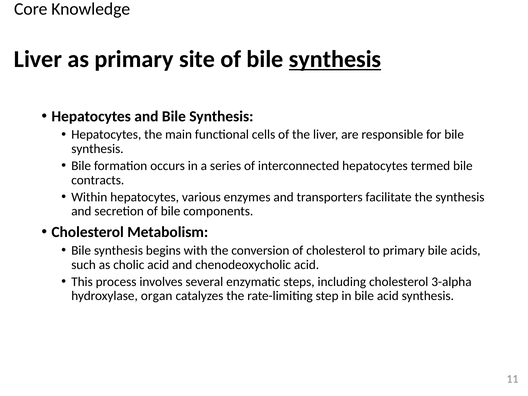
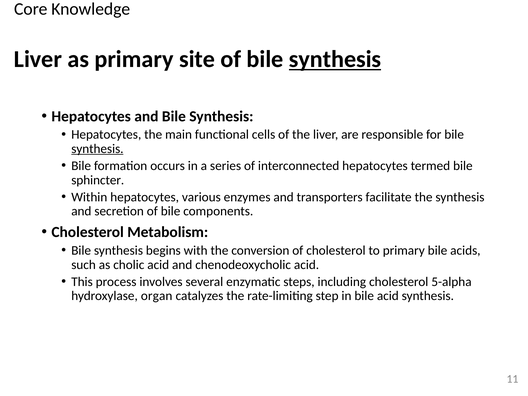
synthesis underline: none -> present (97, 149)
contracts: contracts -> sphincter (98, 180)
3-alpha: 3-alpha -> 5-alpha (451, 282)
